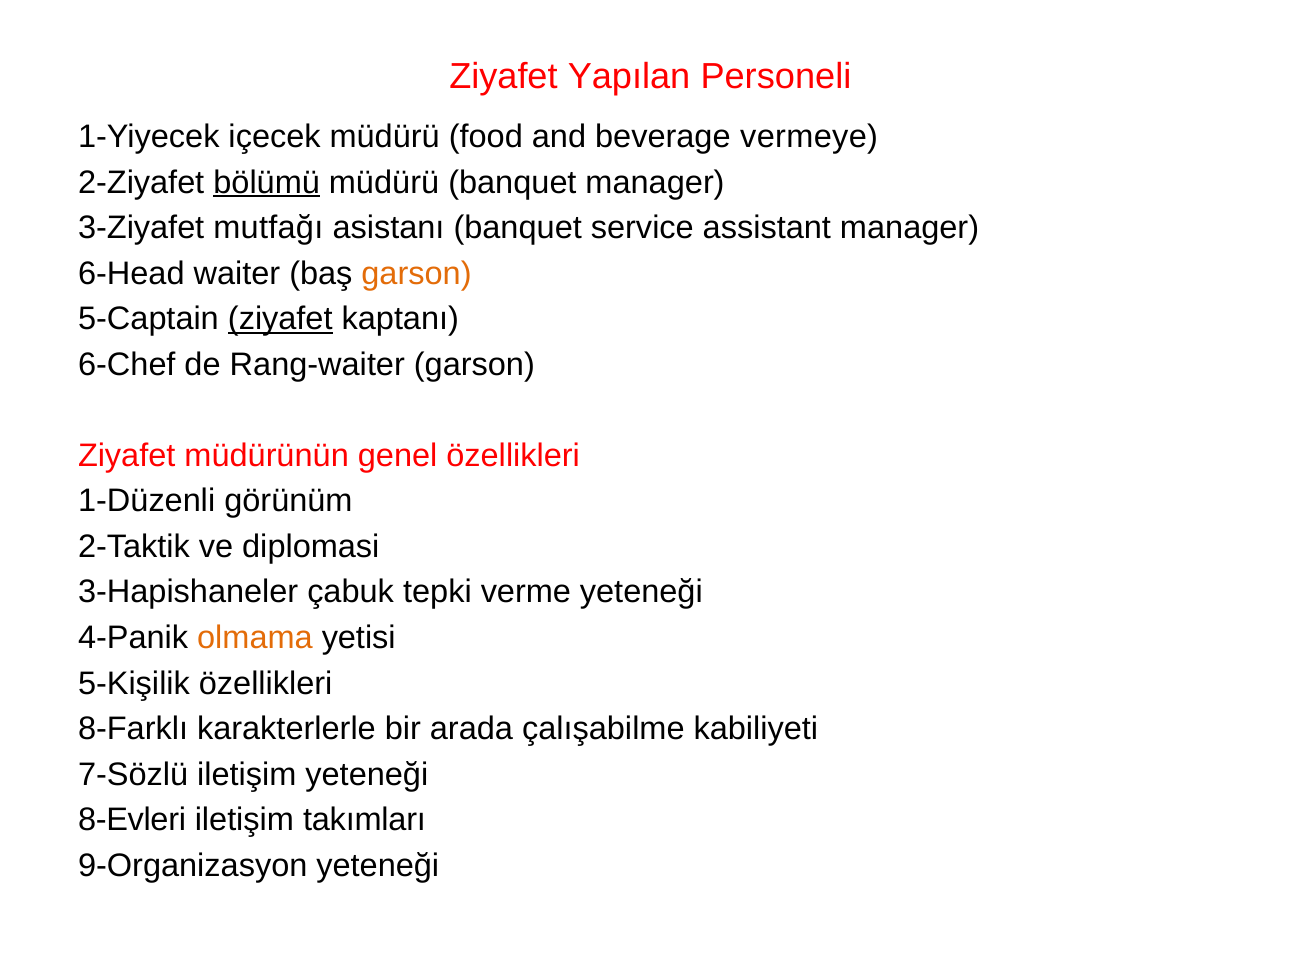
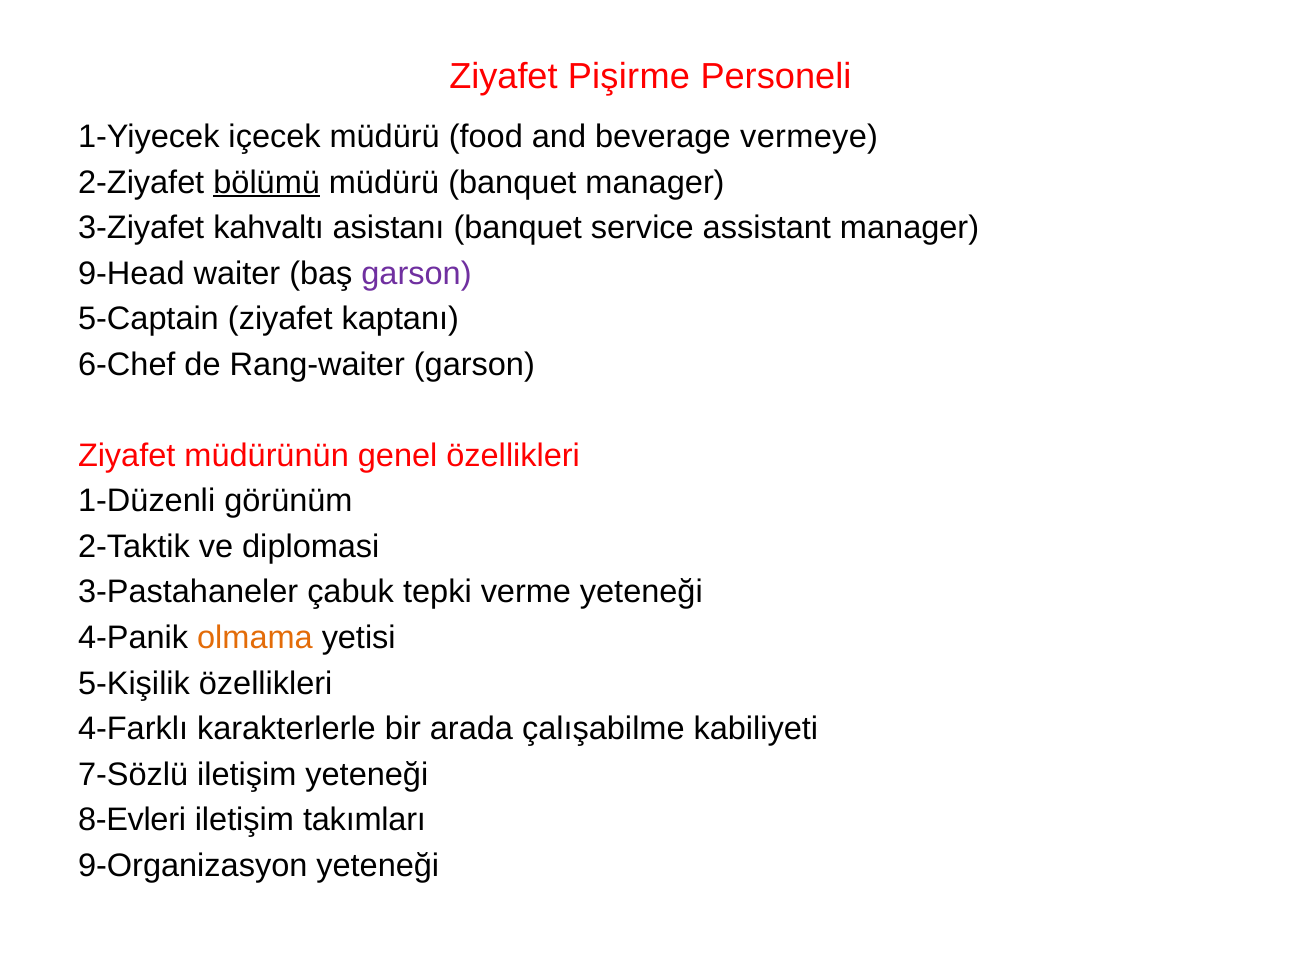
Yapılan: Yapılan -> Pişirme (629, 76)
mutfağı: mutfağı -> kahvaltı (269, 228)
6-Head: 6-Head -> 9-Head (131, 273)
garson colour: orange -> purple (416, 273)
ziyafet underline: present -> none (280, 319)
3-Hapishaneler: 3-Hapishaneler -> 3-Pastahaneler (188, 592)
8-Farklı: 8-Farklı -> 4-Farklı (133, 729)
